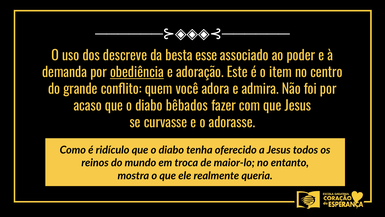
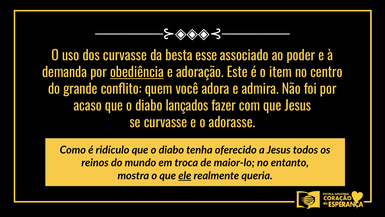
dos descreve: descreve -> curvasse (125, 56)
bêbados: bêbados -> lançados (187, 106)
ele underline: none -> present (185, 175)
